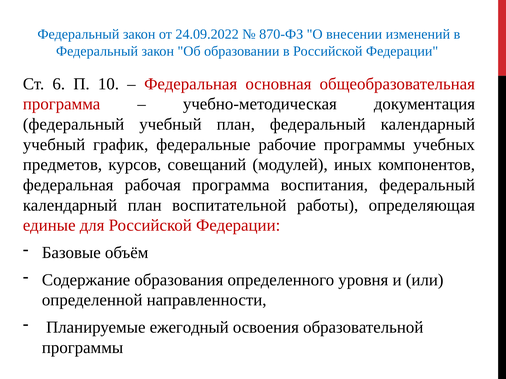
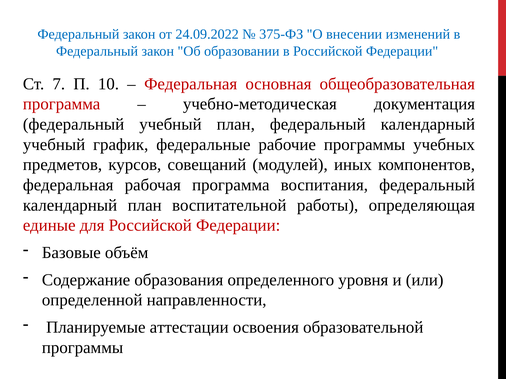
870-ФЗ: 870-ФЗ -> 375-ФЗ (281, 34)
6: 6 -> 7 (59, 84)
ежегодный: ежегодный -> аттестации (189, 328)
